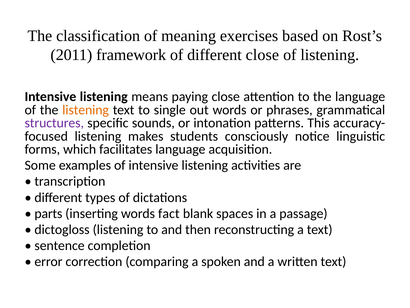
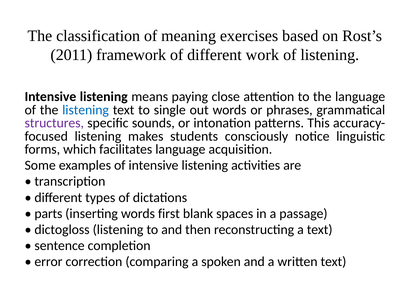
different close: close -> work (262, 55)
listening colour: orange -> blue (86, 110)
fact: fact -> first (169, 213)
